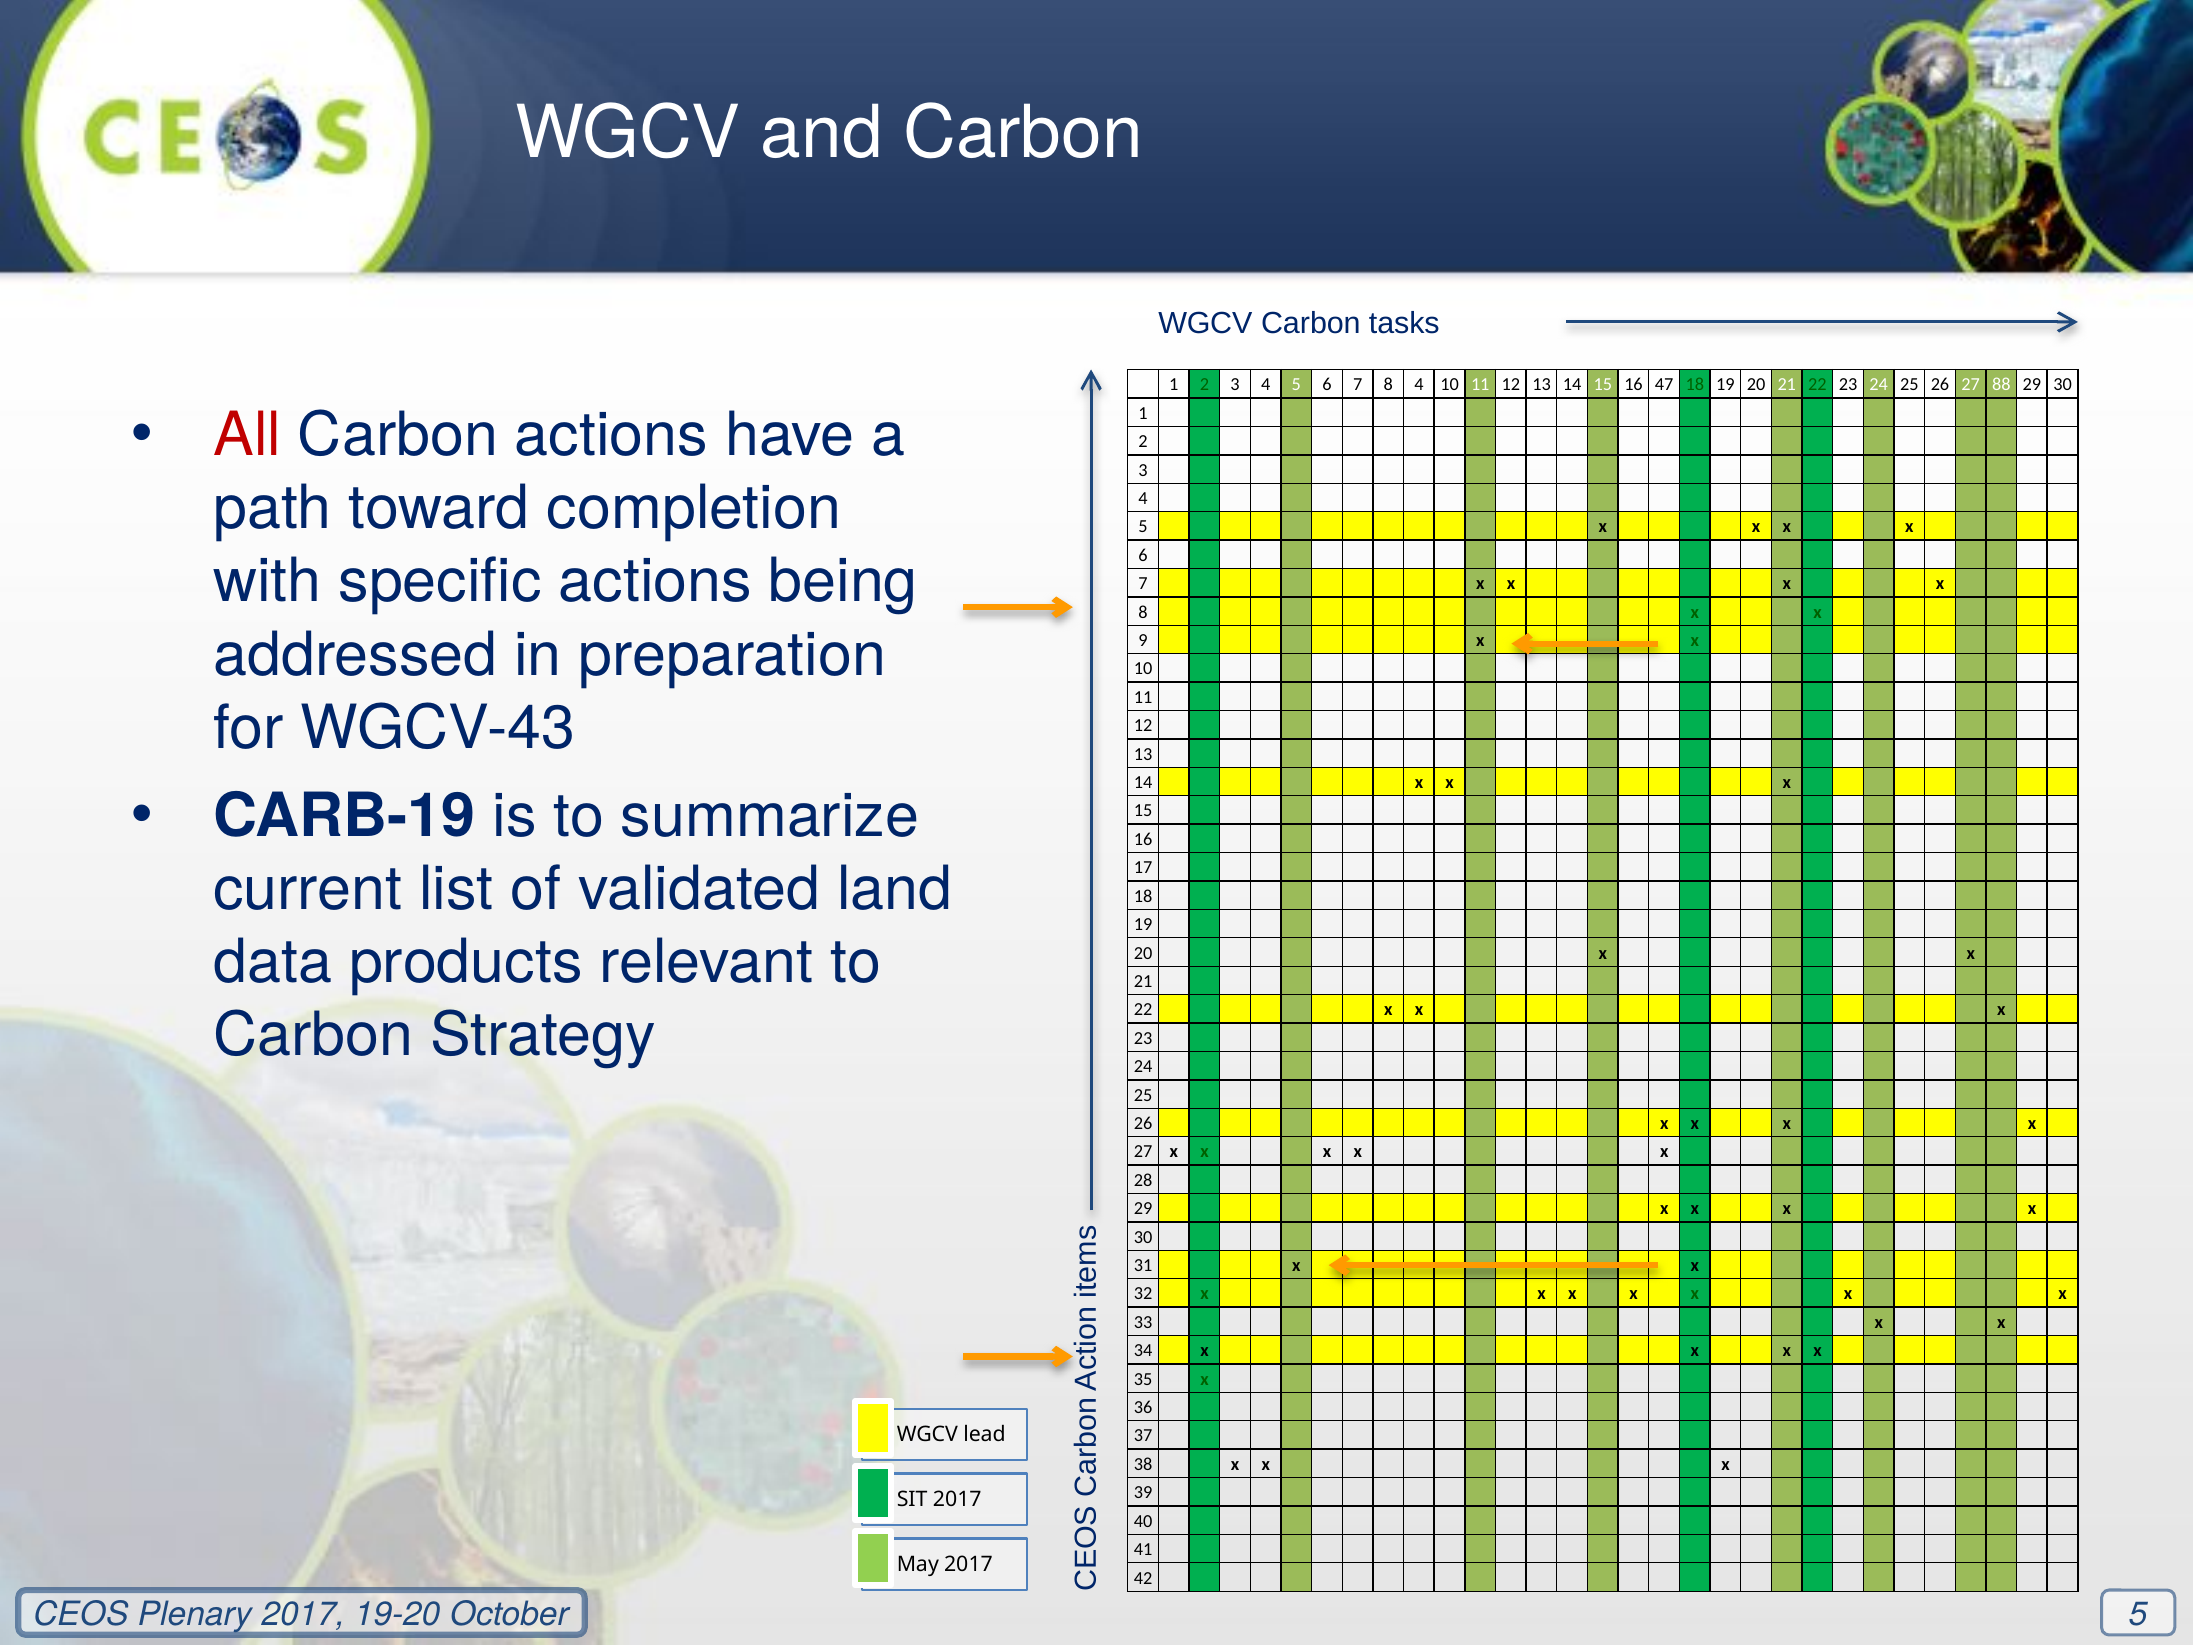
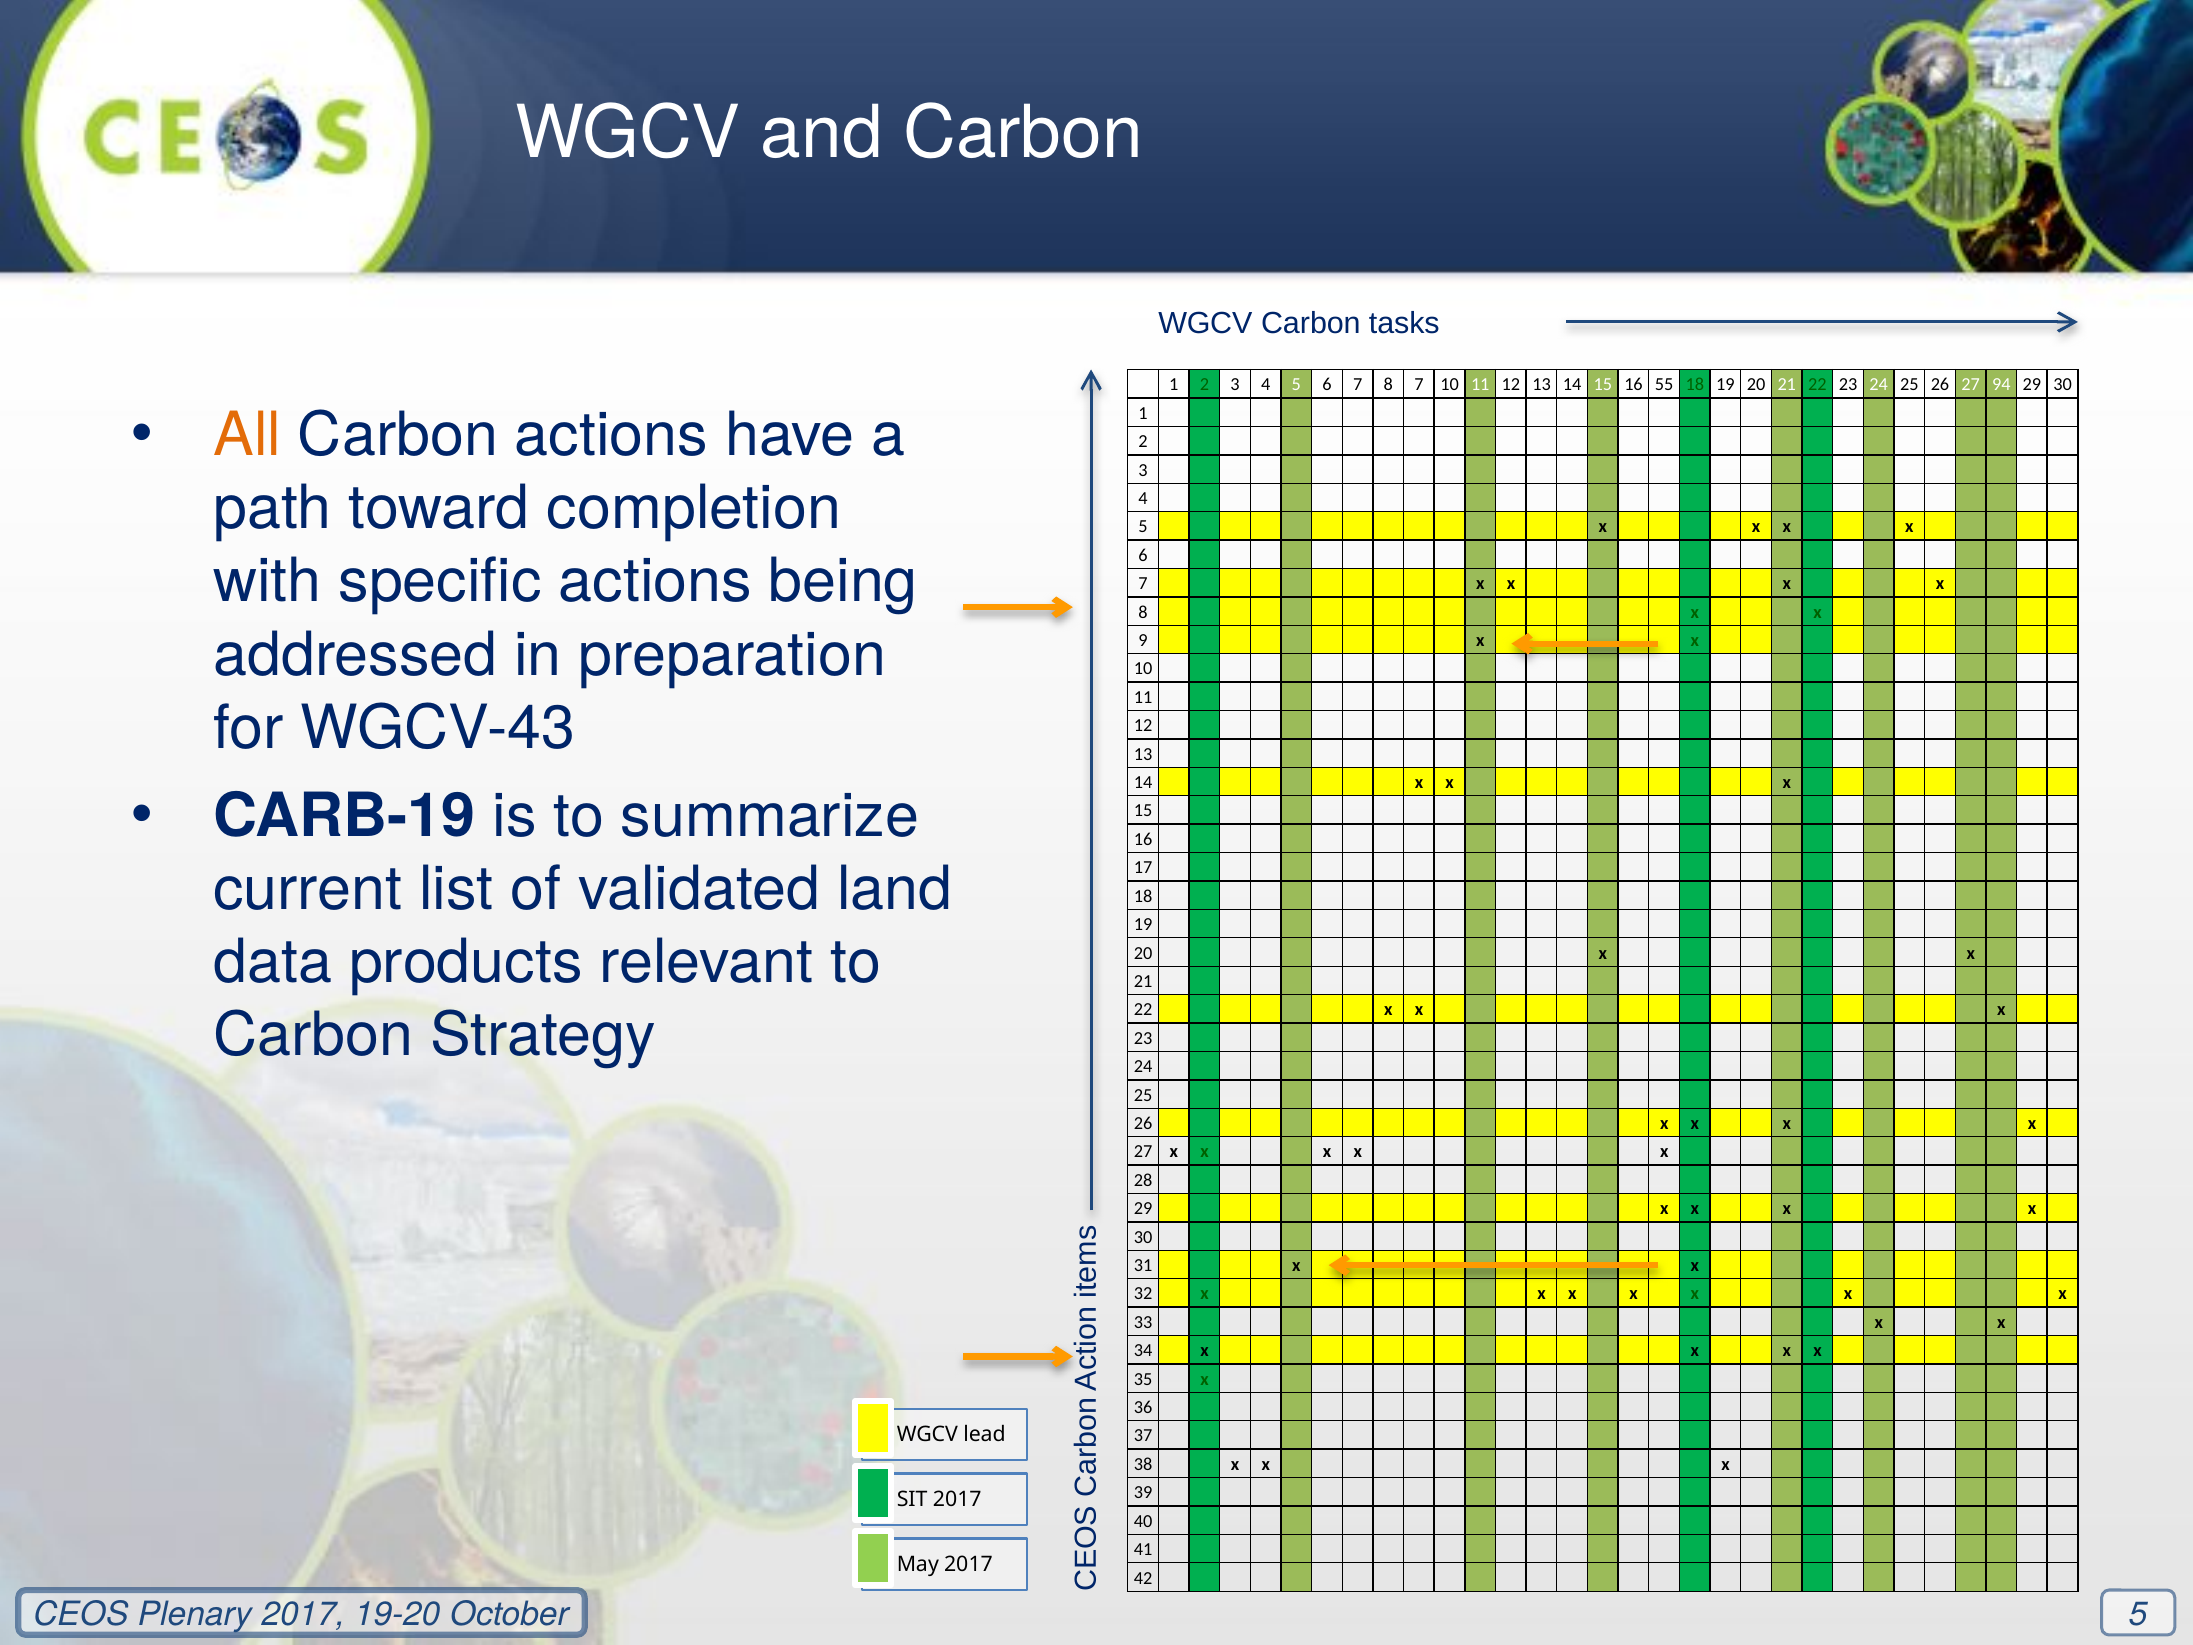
8 4: 4 -> 7 (1419, 385)
47: 47 -> 55 (1664, 385)
88: 88 -> 94 (2001, 385)
All colour: red -> orange (247, 435)
